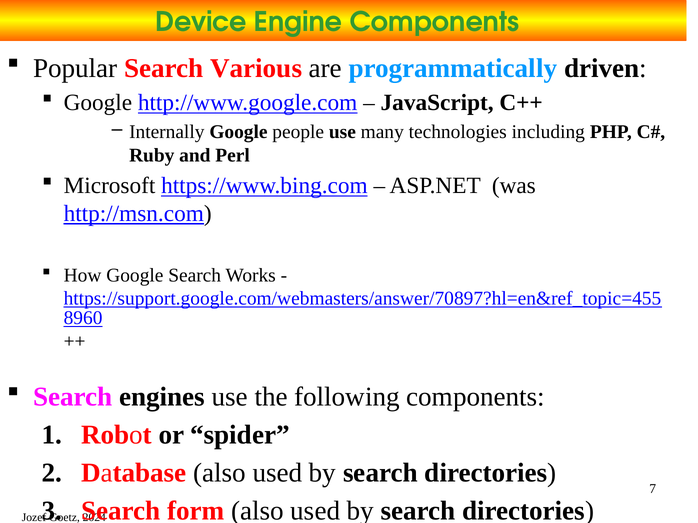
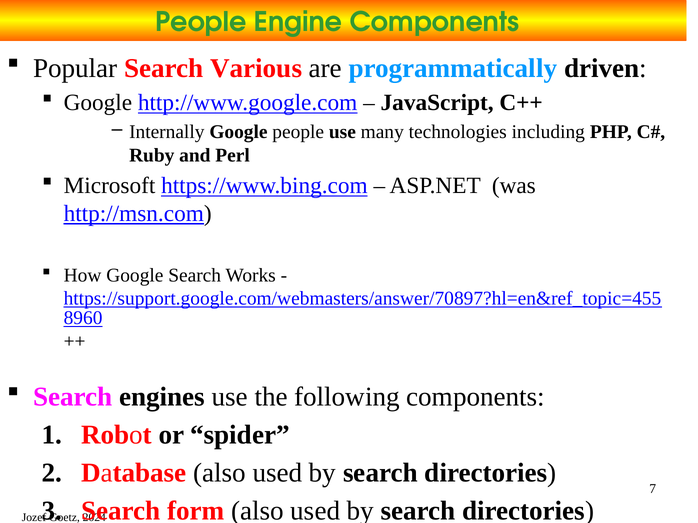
Device: Device -> People (201, 22)
